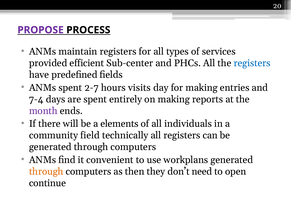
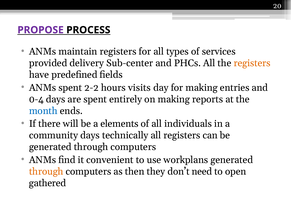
efficient: efficient -> delivery (87, 63)
registers colour: blue -> orange (252, 63)
2-7: 2-7 -> 2-2 (92, 88)
7-4: 7-4 -> 0-4 (36, 99)
month colour: purple -> blue (43, 111)
community field: field -> days (90, 135)
continue: continue -> gathered (48, 183)
